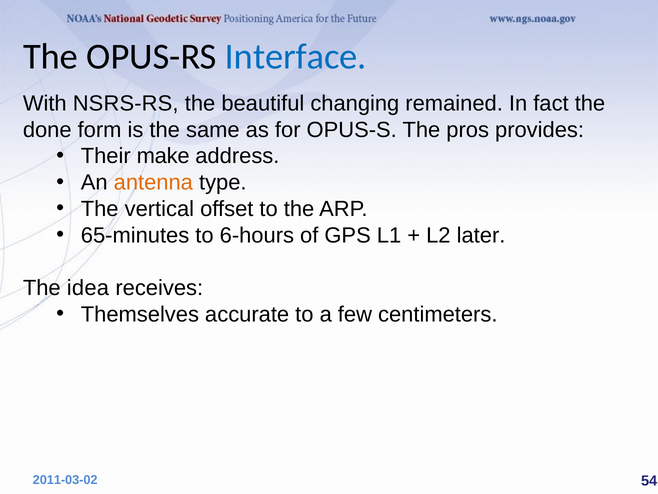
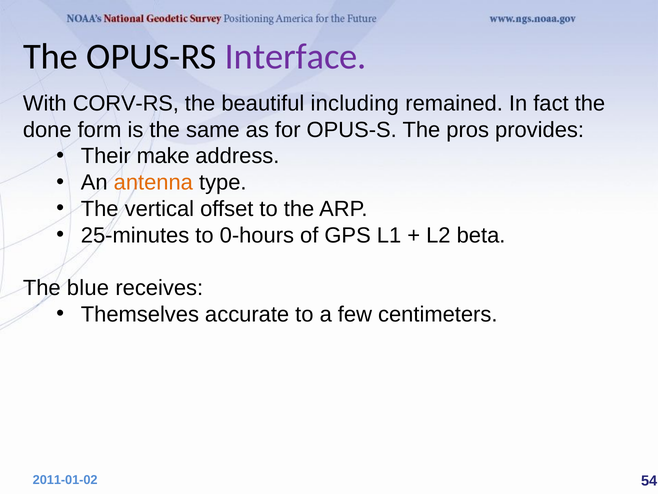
Interface colour: blue -> purple (296, 57)
NSRS-RS: NSRS-RS -> CORV-RS (126, 103)
changing: changing -> including (355, 103)
65-minutes: 65-minutes -> 25-minutes (135, 235)
6-hours: 6-hours -> 0-hours (257, 235)
later: later -> beta (481, 235)
idea: idea -> blue (88, 288)
2011-03-02: 2011-03-02 -> 2011-01-02 (65, 480)
